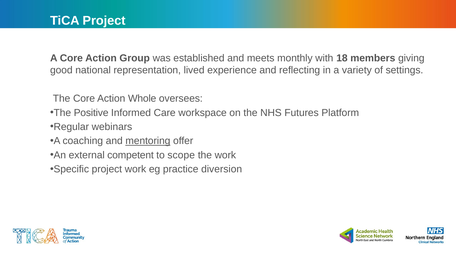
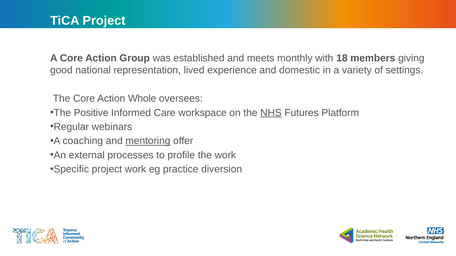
reflecting: reflecting -> domestic (300, 70)
NHS underline: none -> present (271, 113)
competent: competent -> processes (131, 155)
scope: scope -> profile (181, 155)
